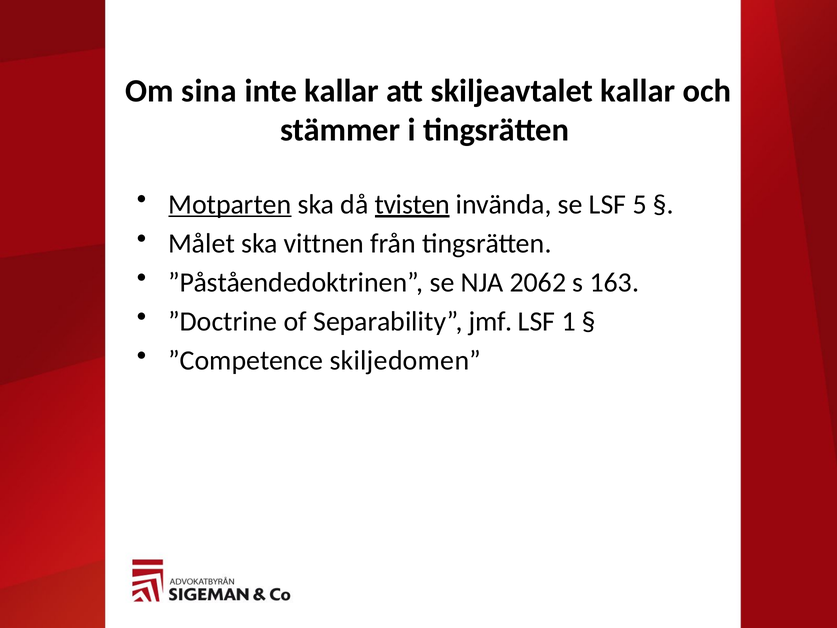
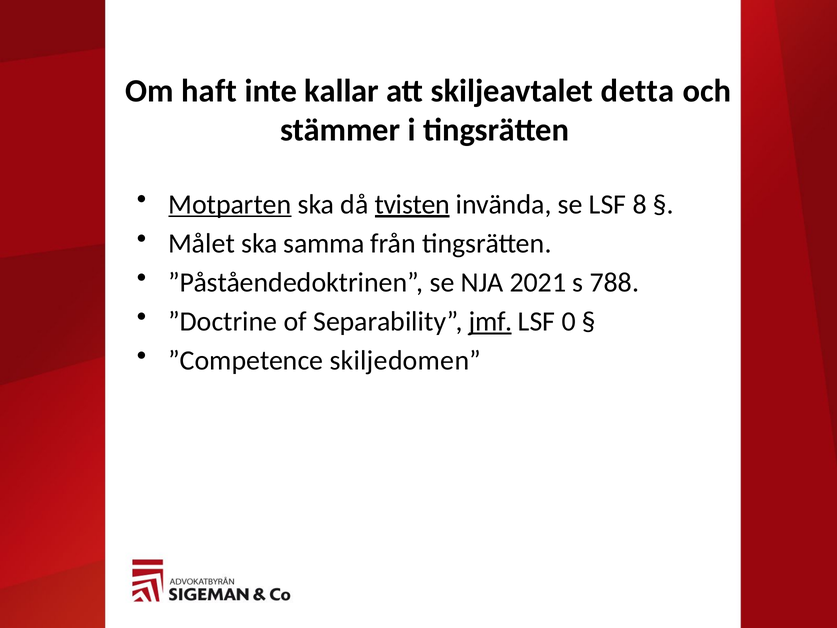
sina: sina -> haft (209, 91)
skiljeavtalet kallar: kallar -> detta (638, 91)
5: 5 -> 8 (640, 204)
vittnen: vittnen -> samma (324, 243)
2062: 2062 -> 2021 (538, 282)
163: 163 -> 788 (614, 282)
jmf underline: none -> present (490, 321)
1: 1 -> 0 (569, 321)
